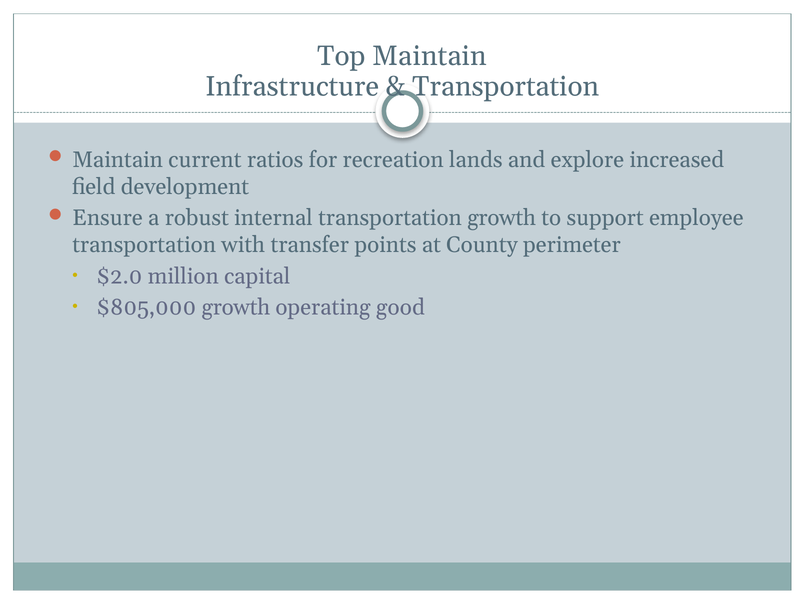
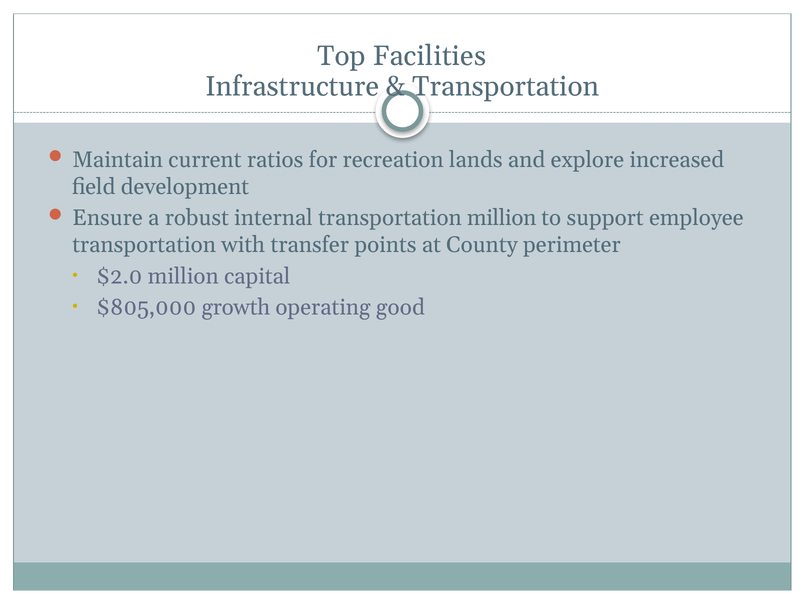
Top Maintain: Maintain -> Facilities (429, 56)
transportation growth: growth -> million (502, 218)
